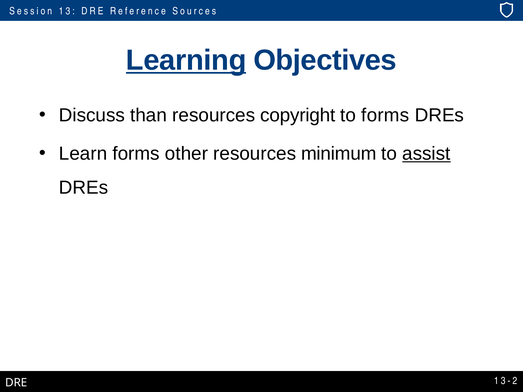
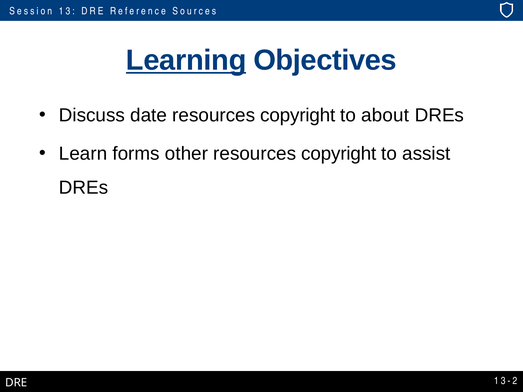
than: than -> date (149, 116)
to forms: forms -> about (385, 116)
other resources minimum: minimum -> copyright (339, 154)
assist underline: present -> none (426, 154)
